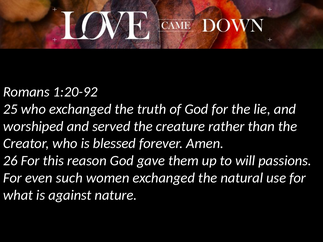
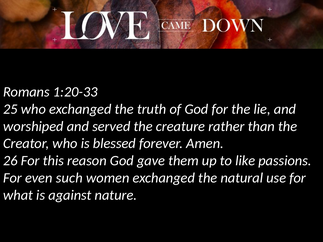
1:20-92: 1:20-92 -> 1:20-33 (75, 92)
will: will -> like (245, 161)
